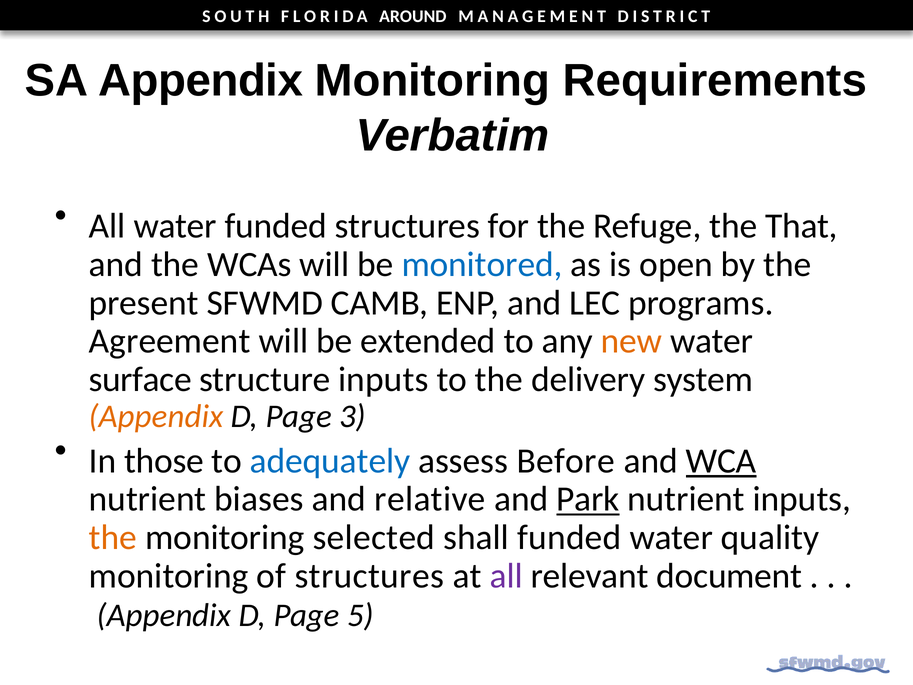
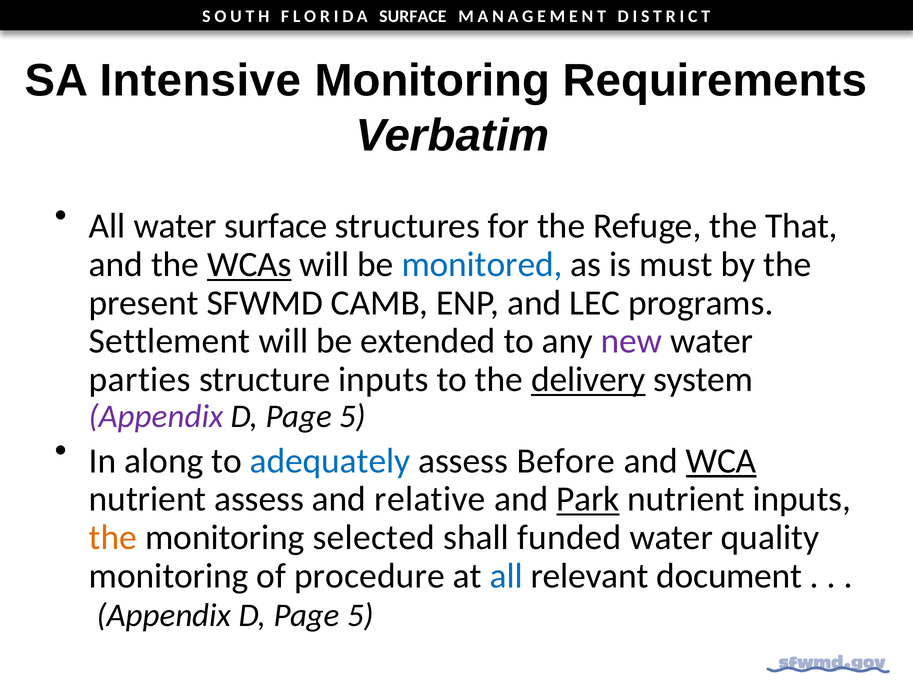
AROUND: AROUND -> SURFACE (413, 16)
SA Appendix: Appendix -> Intensive (200, 81)
water funded: funded -> surface (276, 226)
WCAs underline: none -> present (249, 264)
open: open -> must (676, 264)
Agreement: Agreement -> Settlement (170, 341)
new colour: orange -> purple (632, 341)
surface: surface -> parties (140, 380)
delivery underline: none -> present (588, 380)
Appendix colour: orange -> purple (156, 416)
3: 3 -> 5 (353, 416)
those: those -> along (164, 461)
nutrient biases: biases -> assess (259, 499)
of structures: structures -> procedure (369, 576)
all colour: purple -> blue (506, 576)
